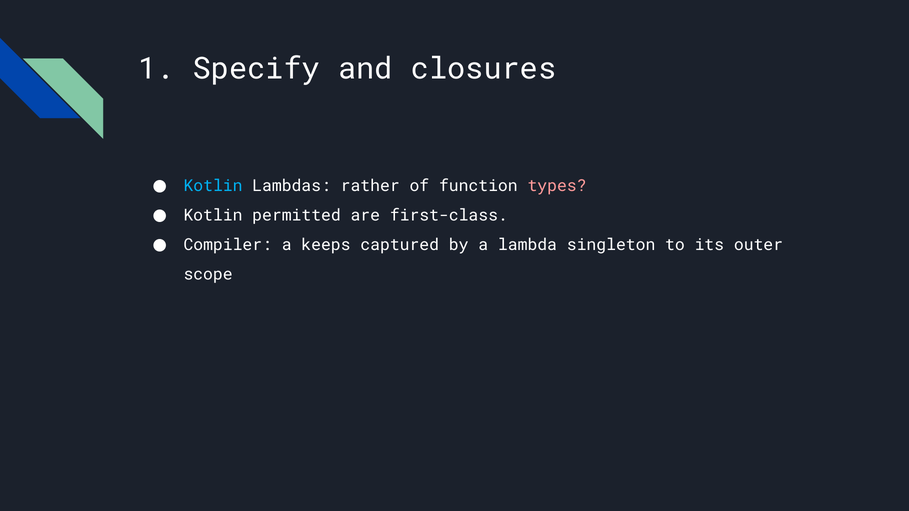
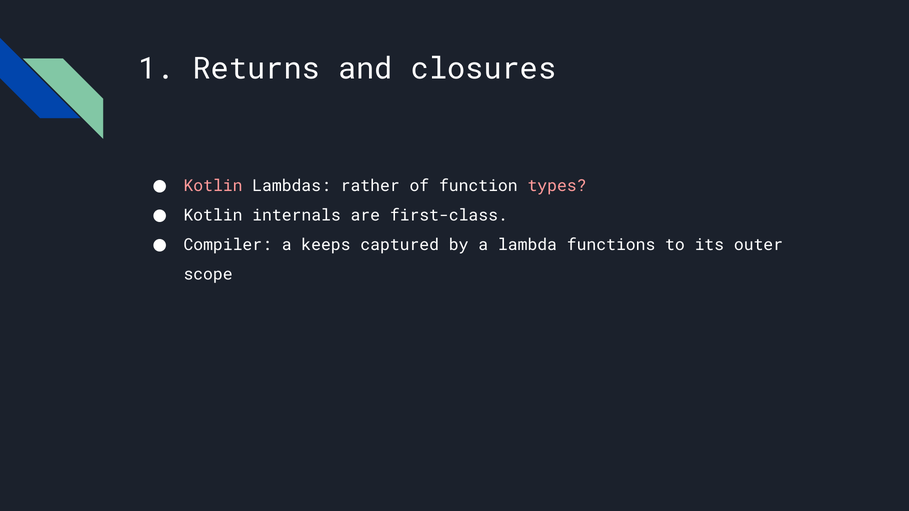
Specify: Specify -> Returns (256, 69)
Kotlin colour: light blue -> pink (213, 186)
permitted: permitted -> internals (297, 215)
singleton: singleton -> functions (611, 245)
